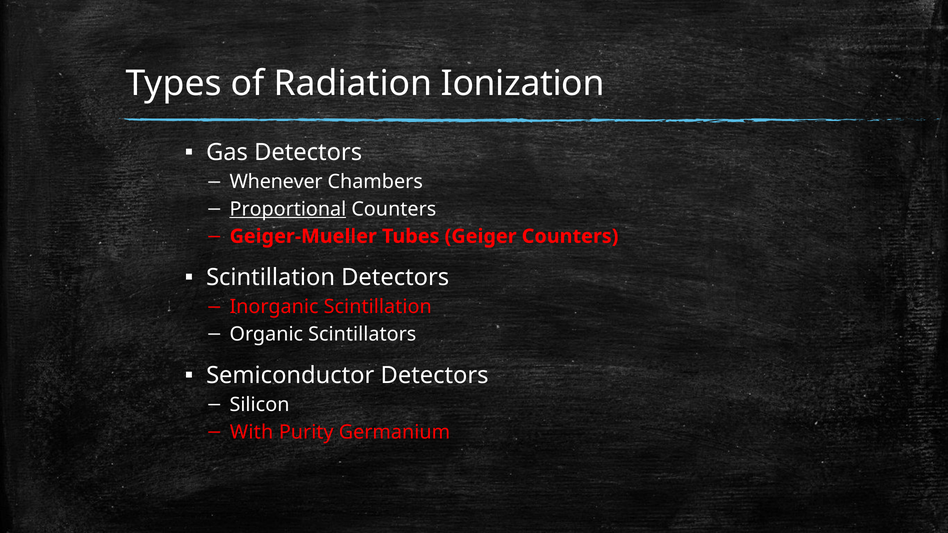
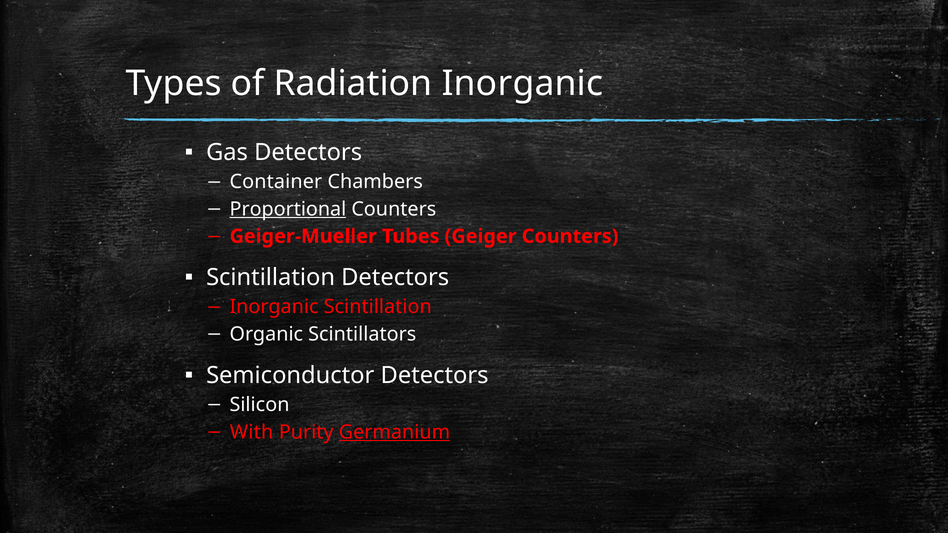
Radiation Ionization: Ionization -> Inorganic (522, 84)
Whenever: Whenever -> Container (276, 182)
Germanium underline: none -> present (394, 432)
